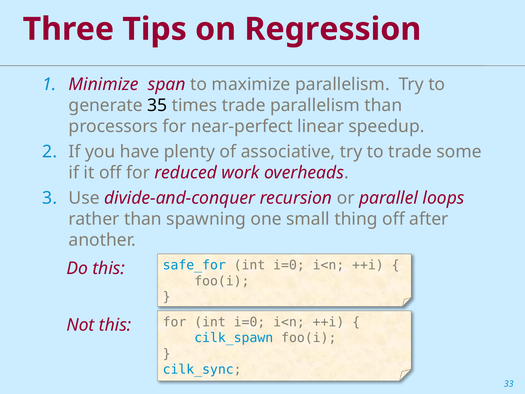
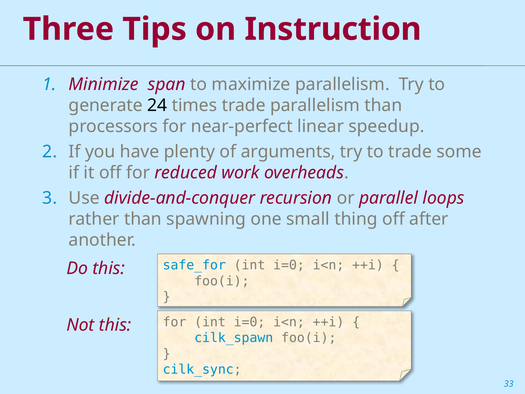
Regression: Regression -> Instruction (333, 29)
35: 35 -> 24 (157, 105)
associative: associative -> arguments (288, 152)
